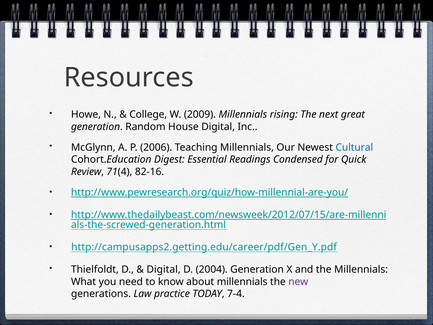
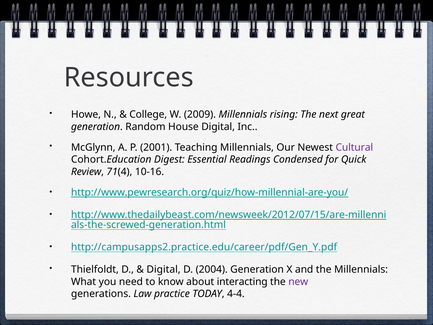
2006: 2006 -> 2001 (156, 147)
Cultural colour: blue -> purple (354, 147)
82-16: 82-16 -> 10-16 (150, 172)
http://campusapps2.getting.edu/career/pdf/Gen_Y.pdf: http://campusapps2.getting.edu/career/pdf/Gen_Y.pdf -> http://campusapps2.practice.edu/career/pdf/Gen_Y.pdf (204, 247)
about millennials: millennials -> interacting (242, 282)
7-4: 7-4 -> 4-4 (236, 294)
